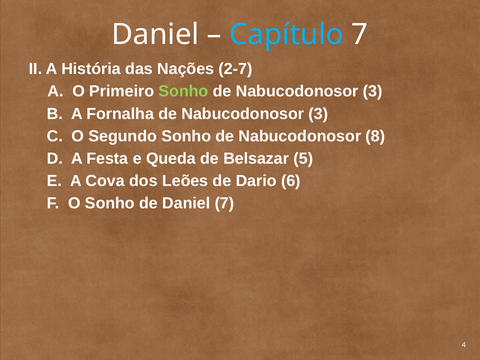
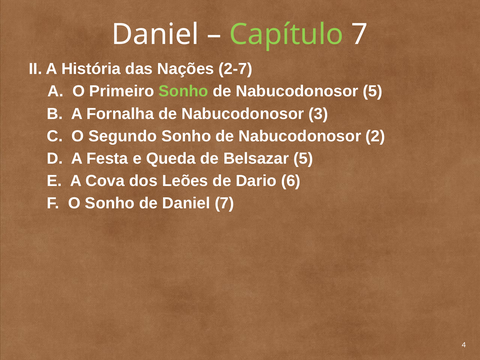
Capítulo colour: light blue -> light green (286, 34)
3: 3 -> 5 (373, 91)
8: 8 -> 2 (375, 136)
